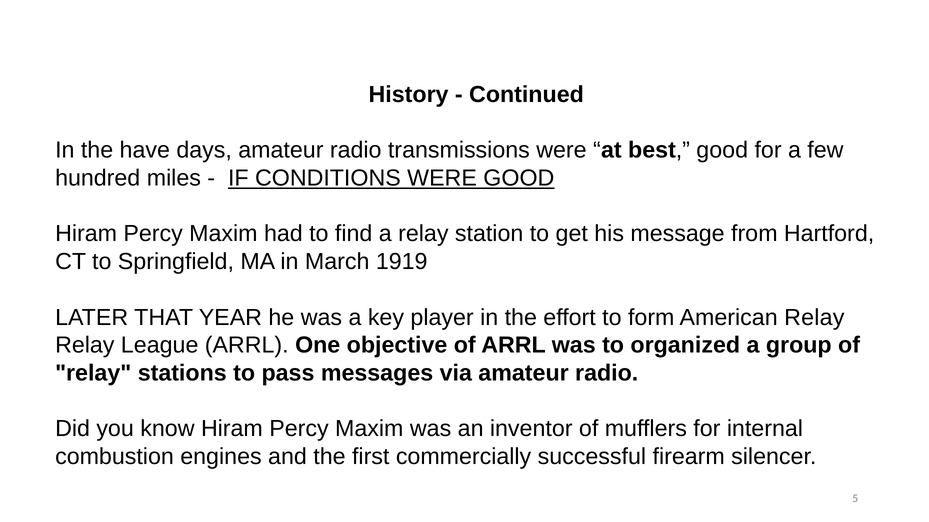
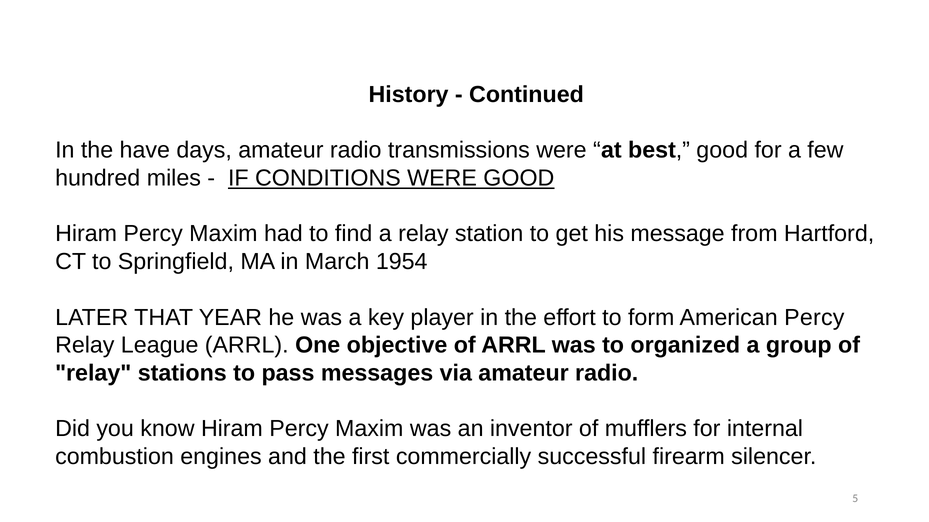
1919: 1919 -> 1954 (402, 262)
American Relay: Relay -> Percy (814, 318)
